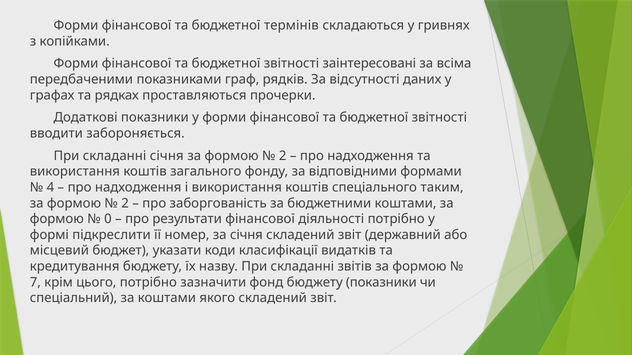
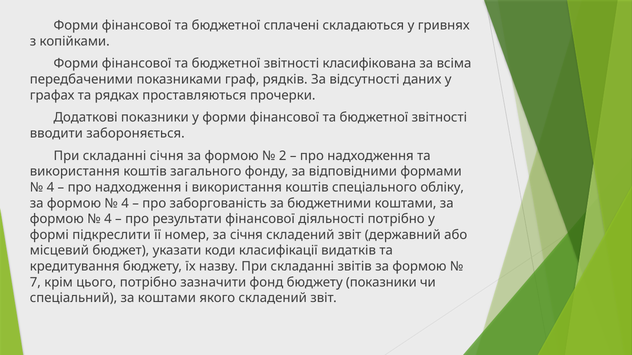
термінів: термінів -> сплачені (291, 25)
заінтересовані: заінтересовані -> класифікована (369, 64)
таким: таким -> обліку (442, 188)
2: 2 -> 4 (125, 203)
0: 0 -> 4 (108, 219)
